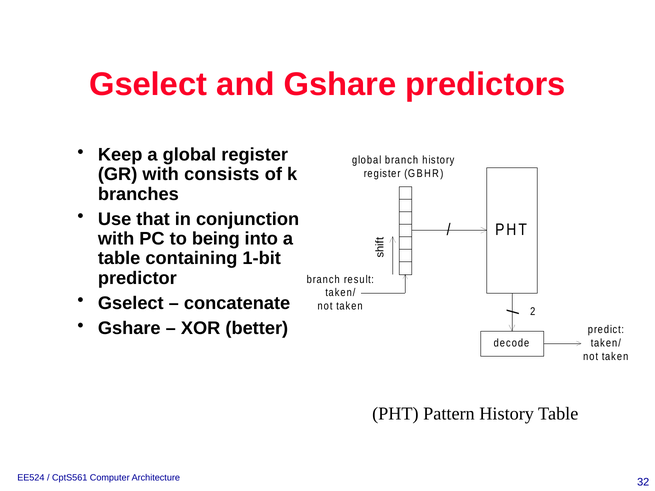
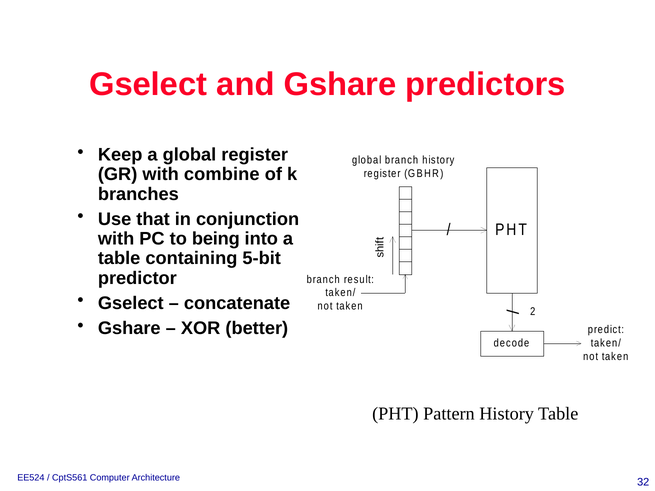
consists: consists -> combine (222, 174)
1-bit: 1-bit -> 5-bit (262, 259)
